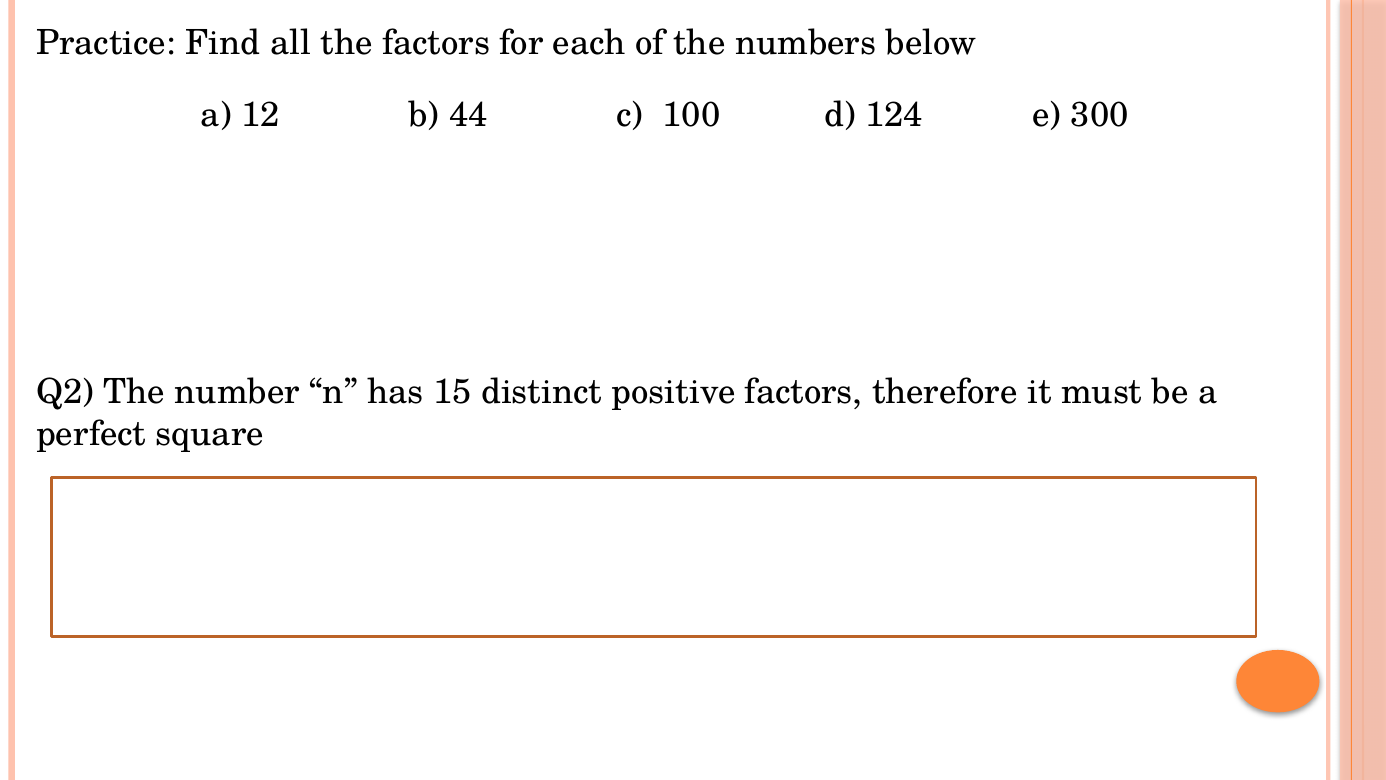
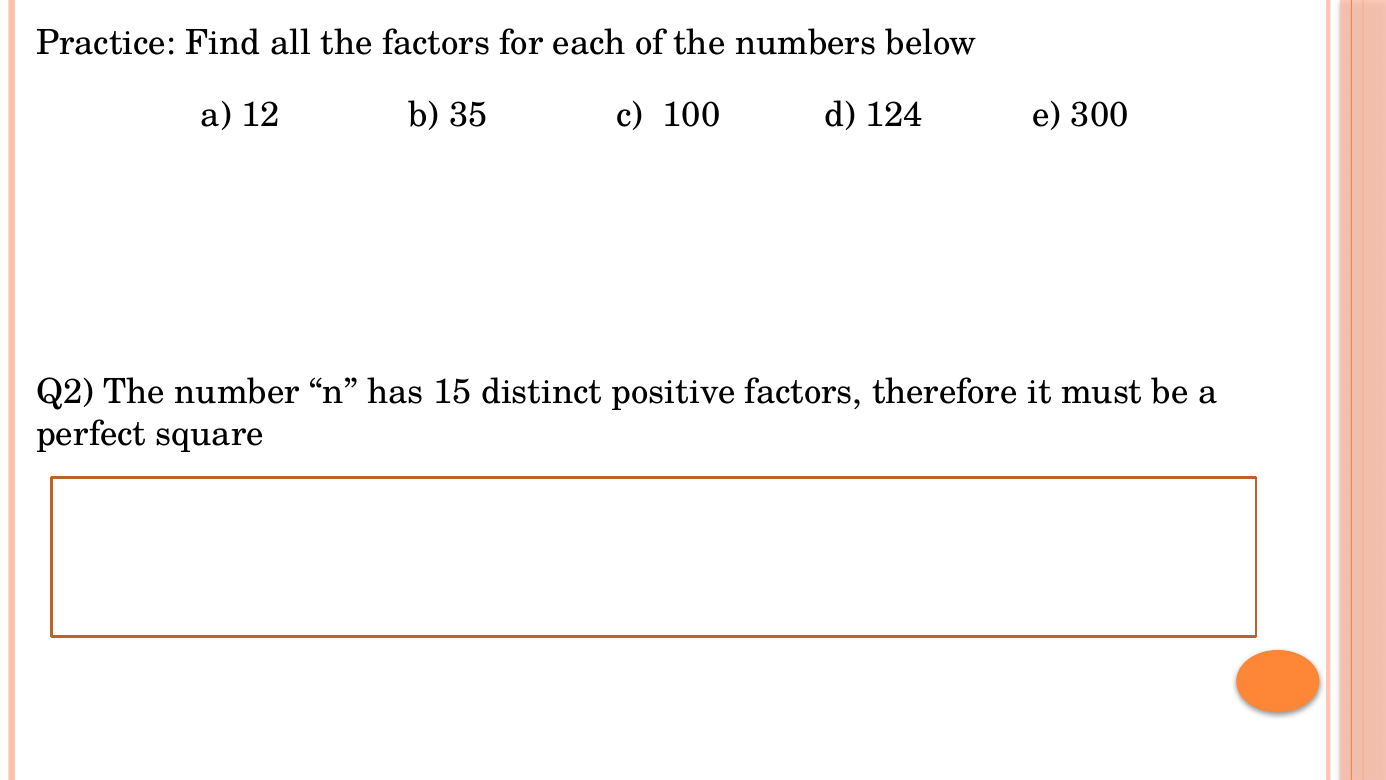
44: 44 -> 35 (468, 115)
